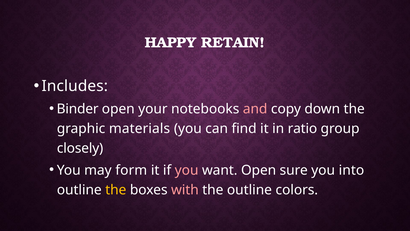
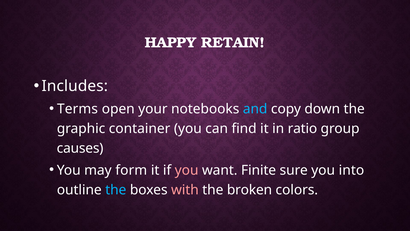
Binder: Binder -> Terms (77, 109)
and colour: pink -> light blue (255, 109)
materials: materials -> container (140, 128)
closely: closely -> causes (80, 148)
want Open: Open -> Finite (259, 170)
the colour: yellow -> light blue (116, 190)
the outline: outline -> broken (250, 190)
